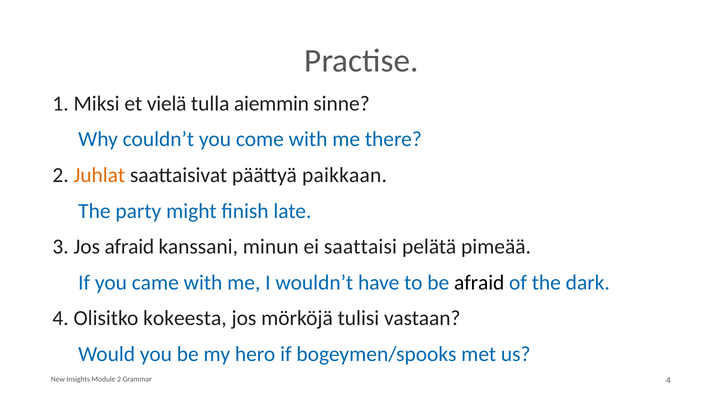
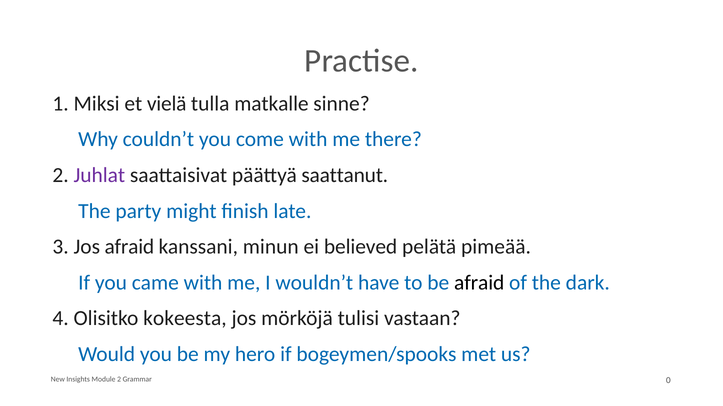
aiemmin: aiemmin -> matkalle (271, 104)
Juhlat colour: orange -> purple (99, 175)
paikkaan: paikkaan -> saattanut (345, 175)
saattaisi: saattaisi -> believed (361, 247)
Grammar 4: 4 -> 0 (668, 381)
